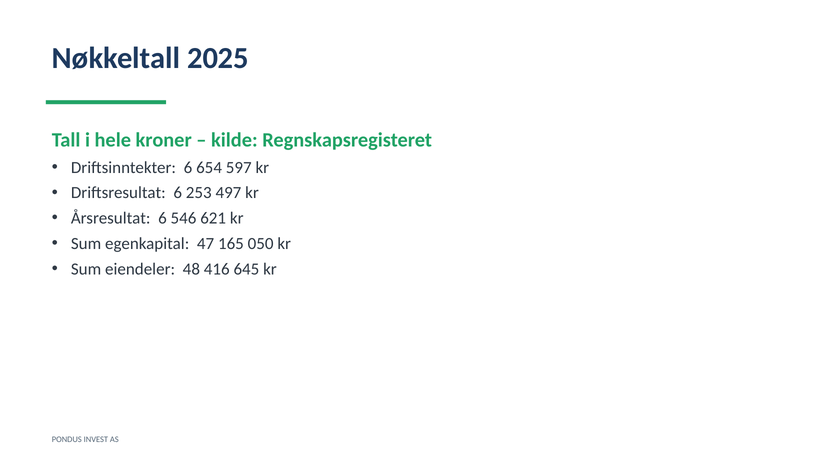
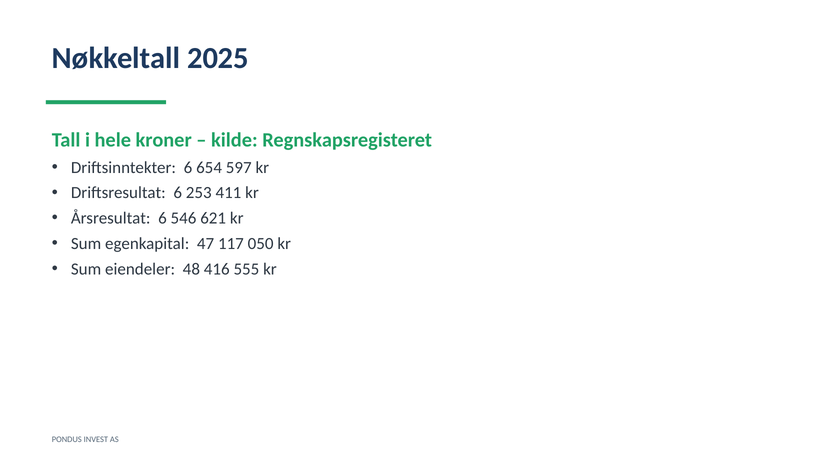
497: 497 -> 411 (228, 193)
165: 165 -> 117 (231, 244)
645: 645 -> 555 (246, 270)
